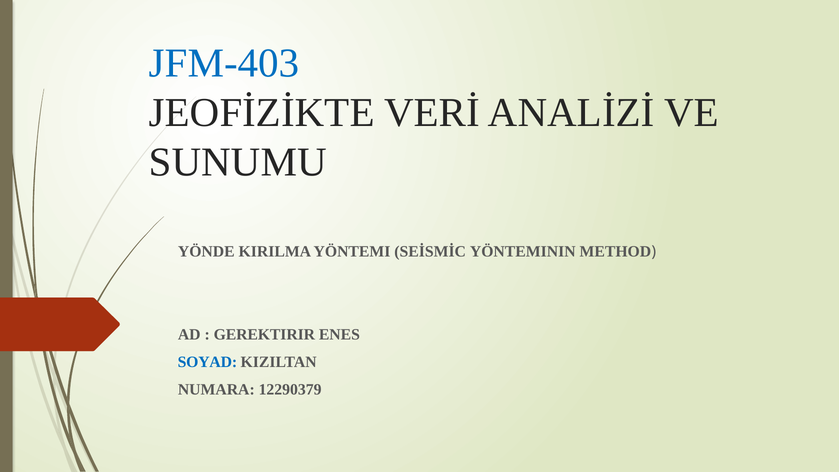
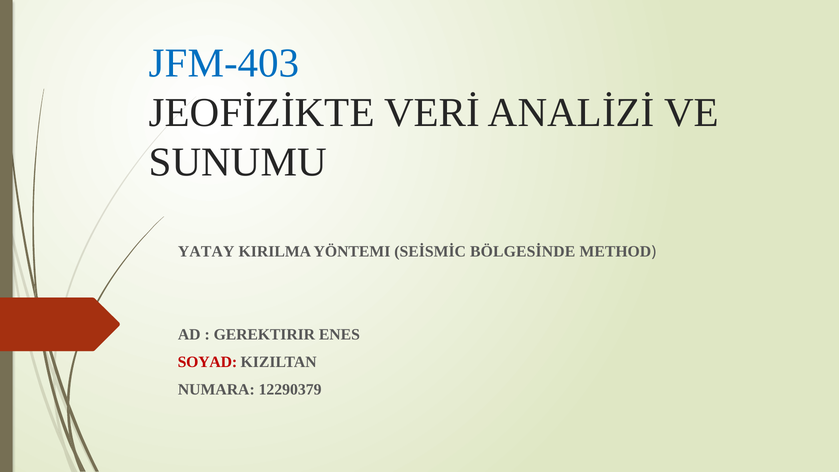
YÖNDE: YÖNDE -> YATAY (206, 252)
YÖNTEMININ: YÖNTEMININ -> BÖLGESİNDE (523, 252)
SOYAD colour: blue -> red (207, 362)
